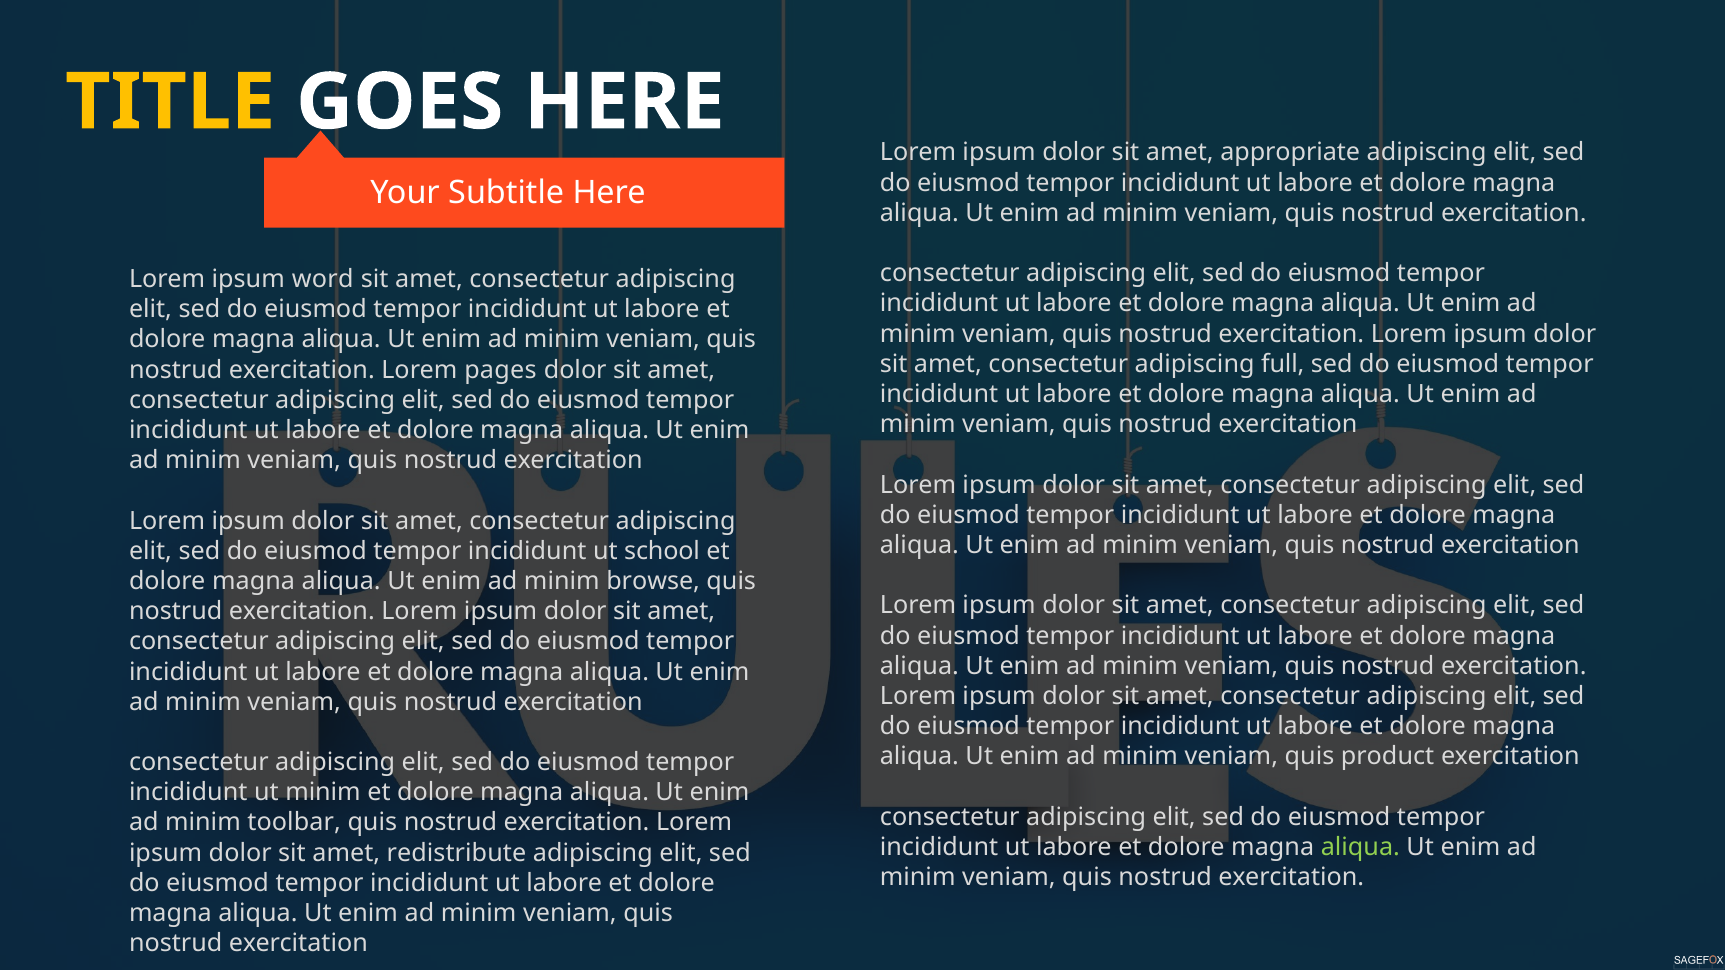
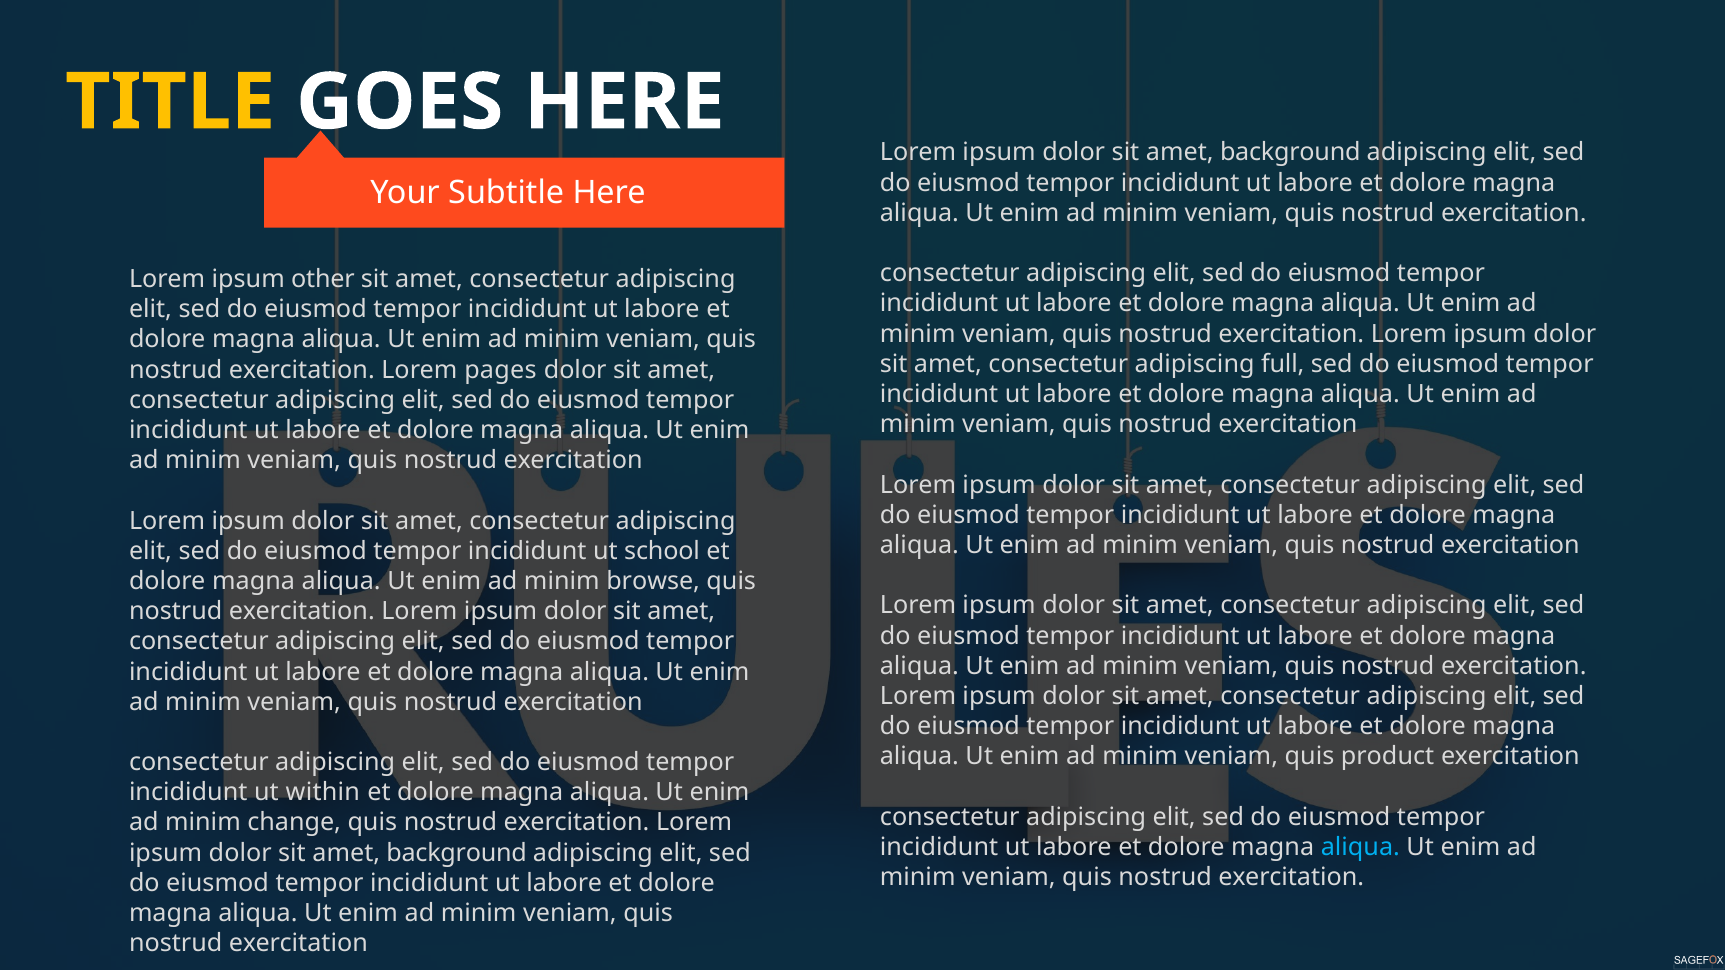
appropriate: appropriate -> background (1290, 153)
word: word -> other (323, 279)
ut minim: minim -> within (323, 793)
toolbar: toolbar -> change (294, 823)
aliqua colour: light green -> light blue (1360, 847)
redistribute: redistribute -> background (457, 853)
